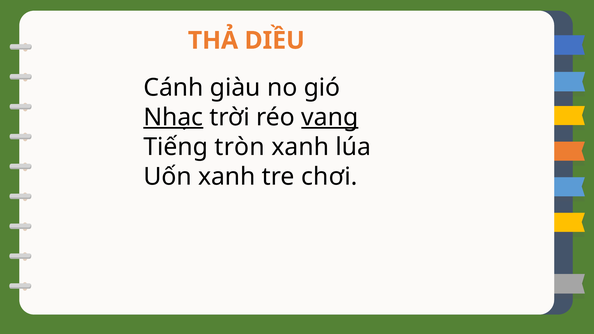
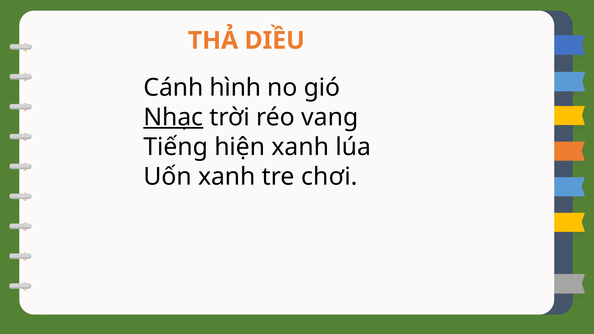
giàu: giàu -> hình (235, 88)
vang underline: present -> none (330, 117)
tròn: tròn -> hiện (240, 147)
